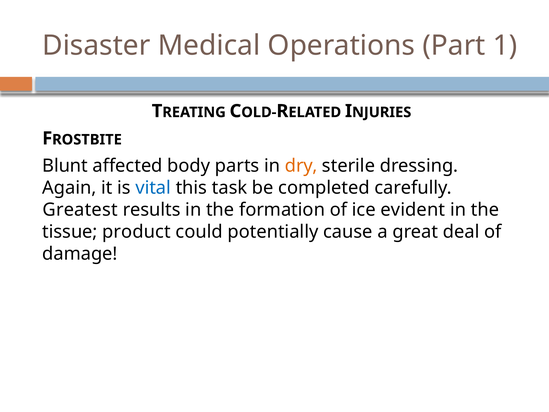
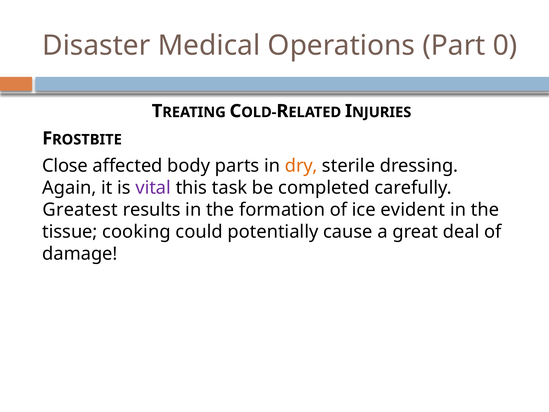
1: 1 -> 0 (505, 45)
Blunt: Blunt -> Close (65, 166)
vital colour: blue -> purple (153, 188)
product: product -> cooking (137, 232)
